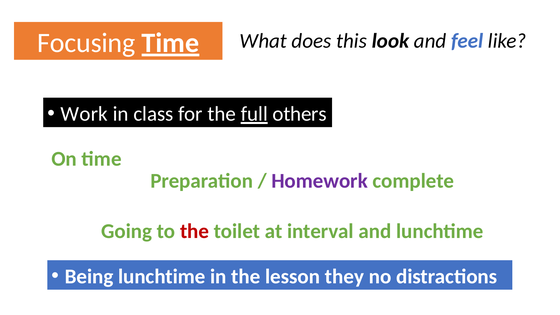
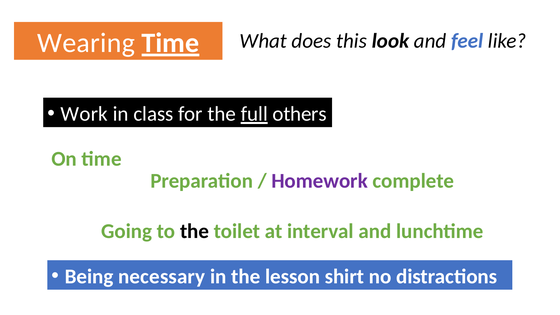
Focusing: Focusing -> Wearing (86, 43)
the colour: red -> black (195, 231)
Being lunchtime: lunchtime -> necessary (162, 276)
they: they -> shirt (344, 276)
